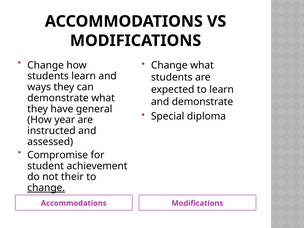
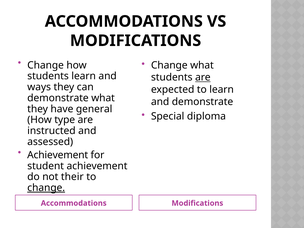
are underline: none -> present (203, 77)
year: year -> type (65, 120)
Compromise: Compromise -> Achievement (58, 155)
